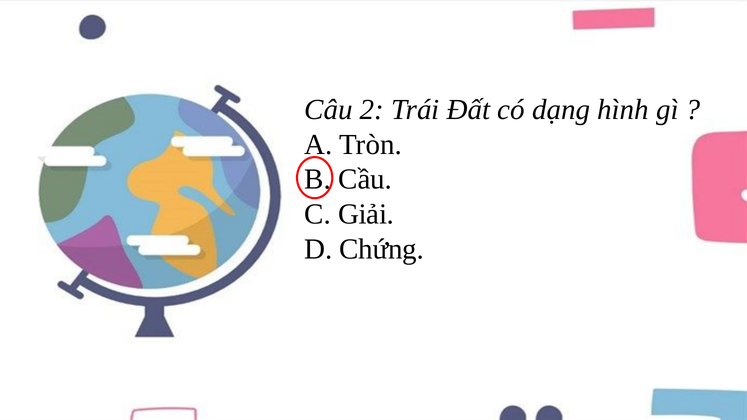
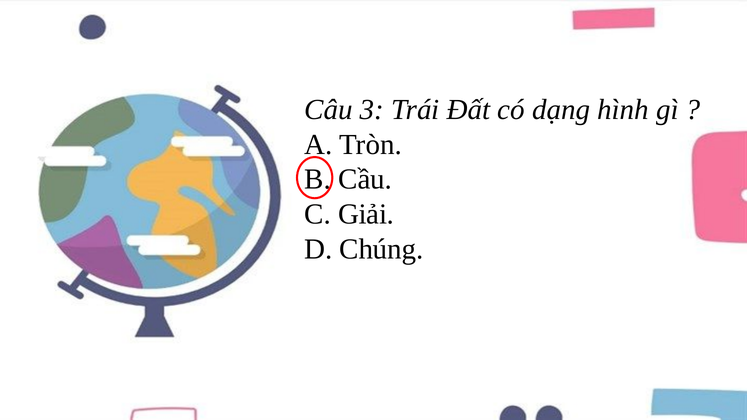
2: 2 -> 3 (372, 110)
Chứng: Chứng -> Chúng (381, 249)
